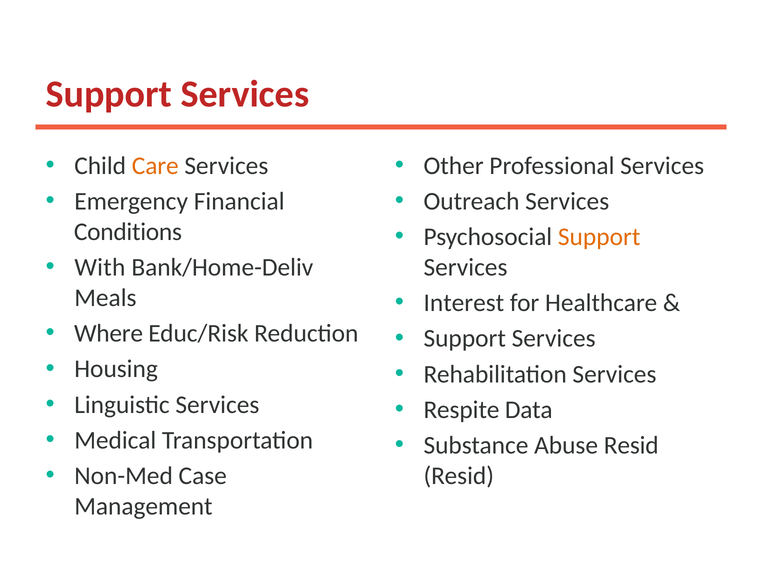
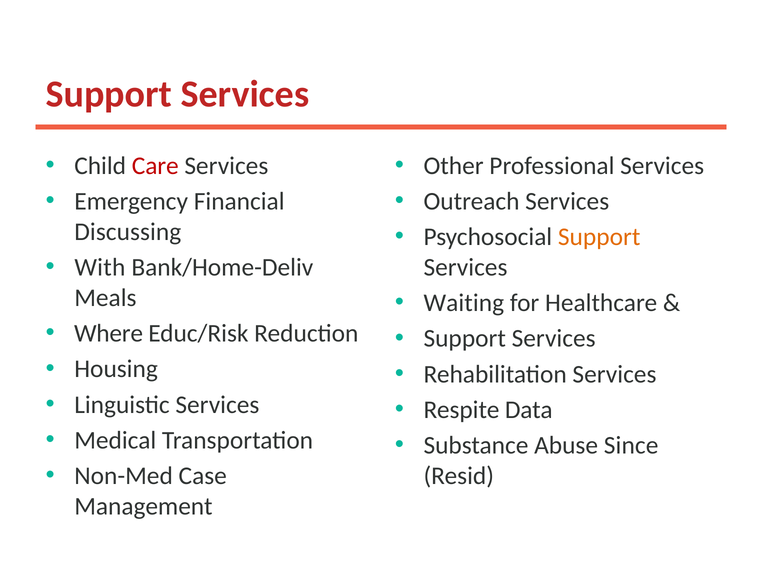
Care colour: orange -> red (155, 166)
Conditions: Conditions -> Discussing (128, 232)
Interest: Interest -> Waiting (464, 303)
Abuse Resid: Resid -> Since (631, 445)
